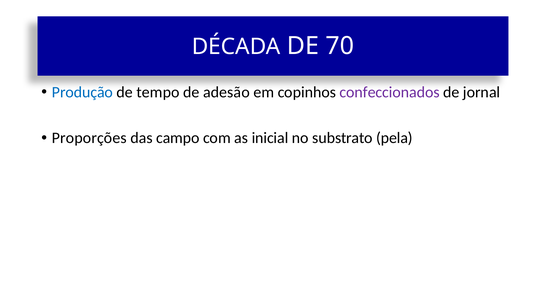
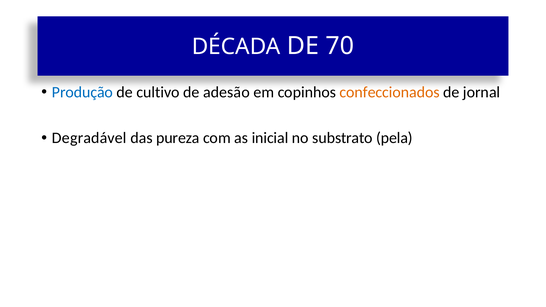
tempo: tempo -> cultivo (158, 92)
confeccionados colour: purple -> orange (390, 92)
Proporções: Proporções -> Degradável (89, 138)
campo: campo -> pureza (178, 138)
